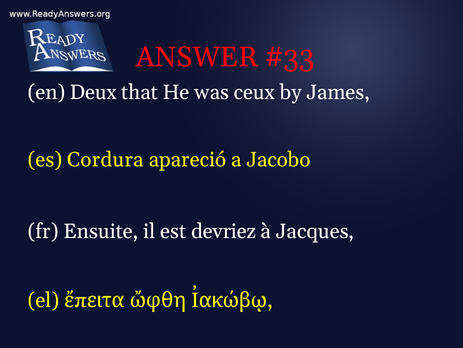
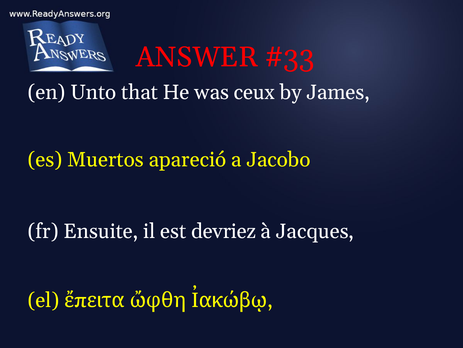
Deux: Deux -> Unto (93, 92)
Cordura: Cordura -> Muertos (105, 159)
